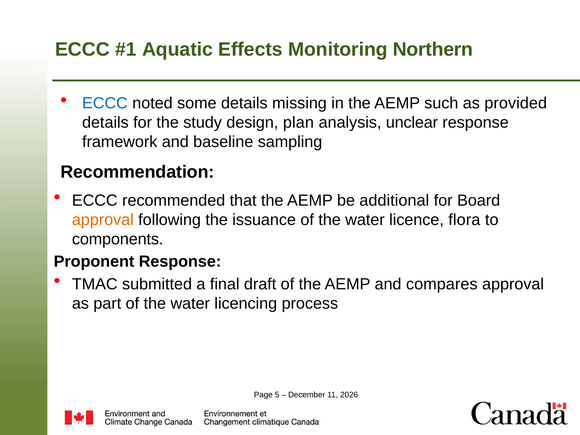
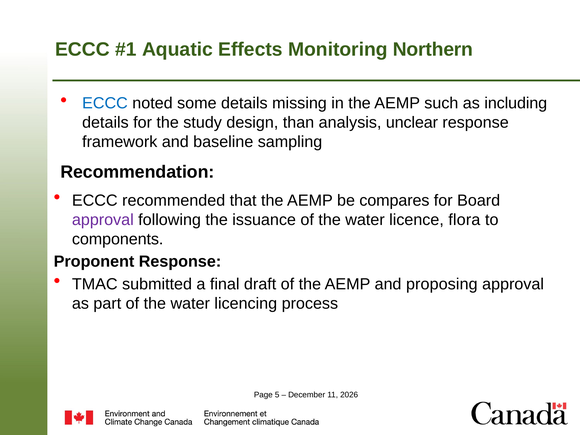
provided: provided -> including (516, 103)
plan: plan -> than (299, 123)
additional: additional -> compares (394, 200)
approval colour: orange -> purple (103, 220)
compares: compares -> proposing (442, 284)
